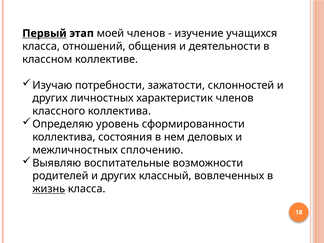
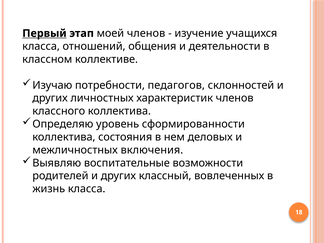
зажатости: зажатости -> педагогов (176, 85)
сплочению: сплочению -> включения (152, 150)
жизнь underline: present -> none (49, 189)
